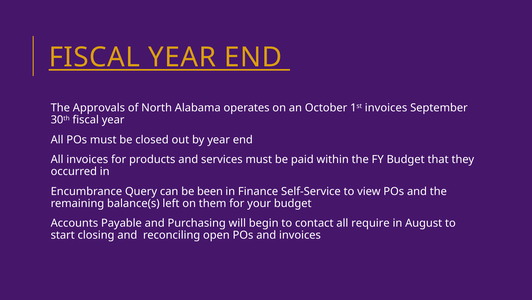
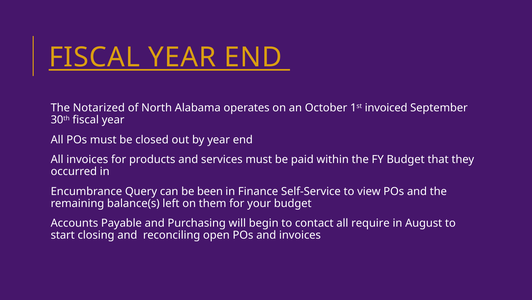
Approvals: Approvals -> Notarized (99, 108)
1st invoices: invoices -> invoiced (386, 108)
